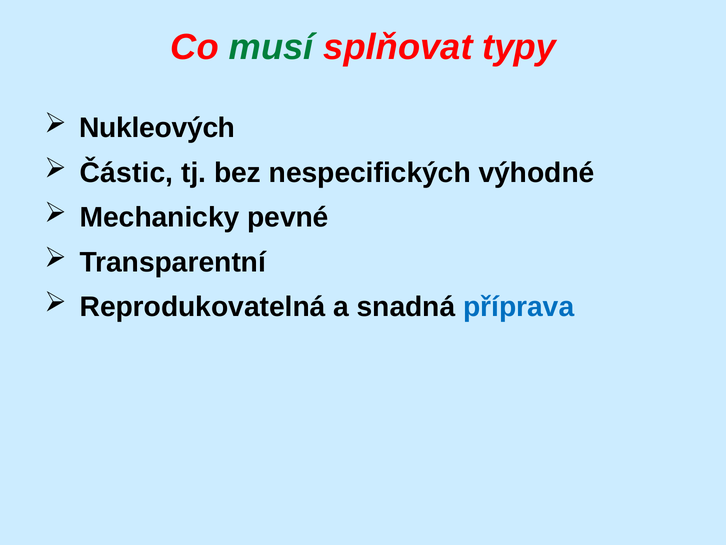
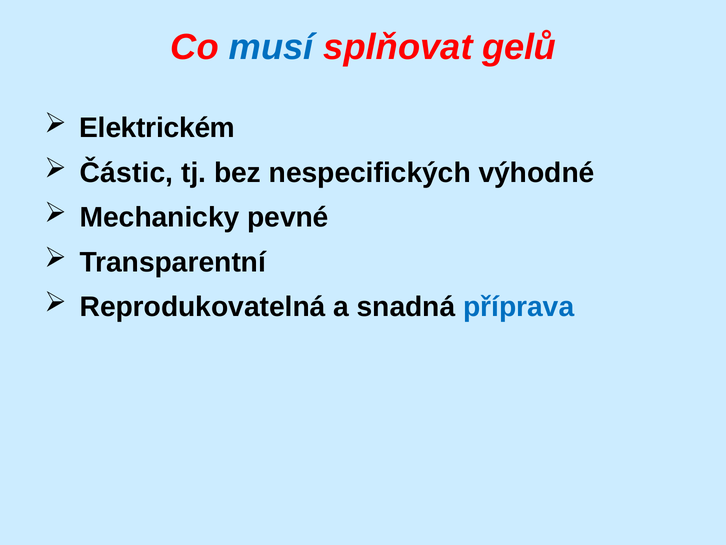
musí colour: green -> blue (271, 47)
typy: typy -> gelů (519, 47)
Nukleových: Nukleových -> Elektrickém (157, 128)
